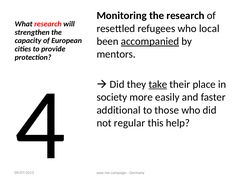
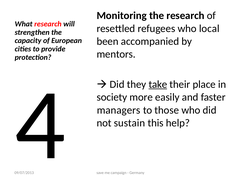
accompanied underline: present -> none (150, 41)
additional: additional -> managers (119, 110)
regular: regular -> sustain (130, 123)
